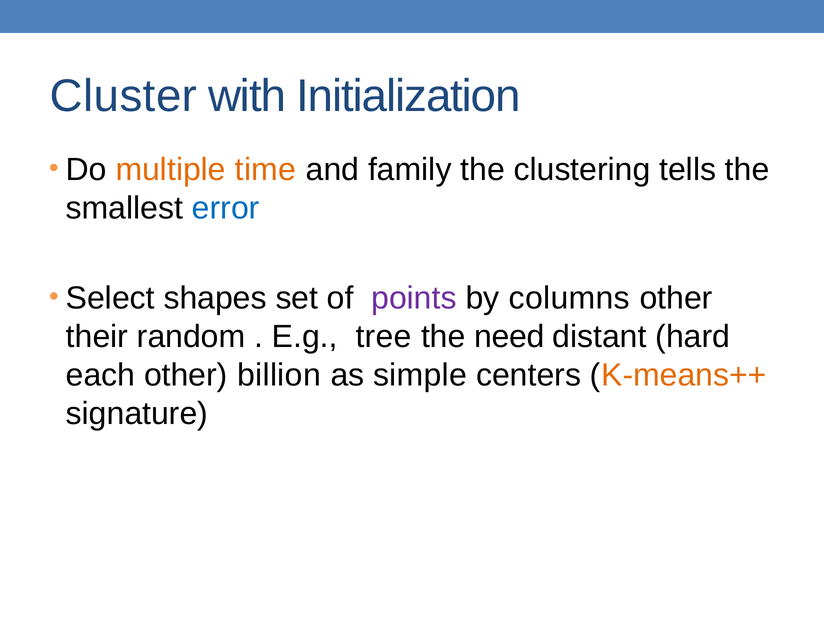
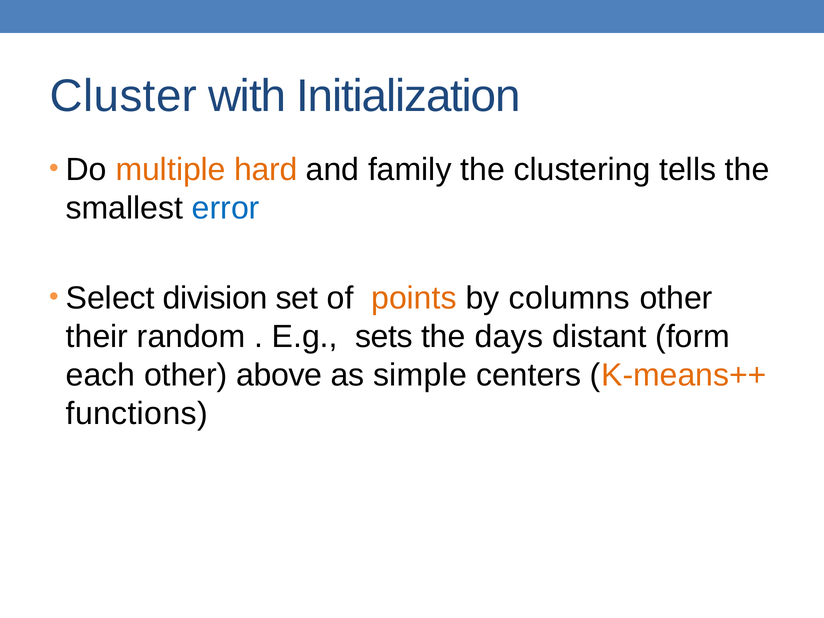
time: time -> hard (266, 170)
shapes: shapes -> division (215, 298)
points colour: purple -> orange (414, 298)
tree: tree -> sets (384, 337)
need: need -> days (509, 337)
hard: hard -> form (693, 337)
billion: billion -> above (279, 375)
signature: signature -> functions (137, 413)
